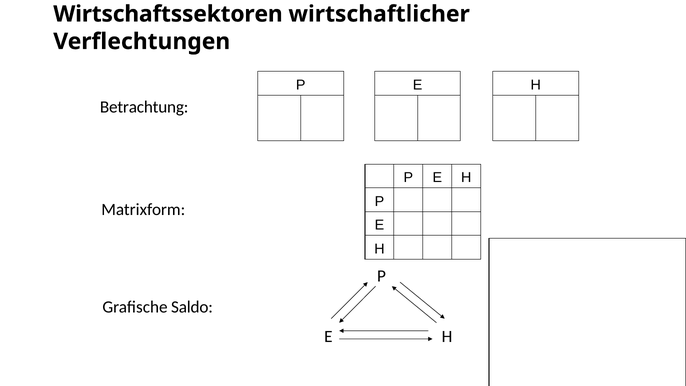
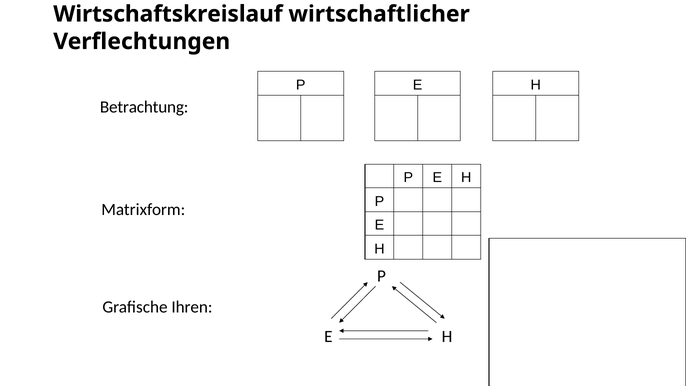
Wirtschaftssektoren: Wirtschaftssektoren -> Wirtschaftskreislauf (168, 14)
Saldo: Saldo -> Ihren (192, 307)
